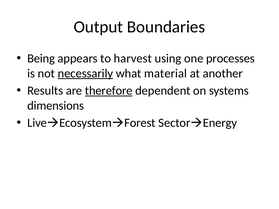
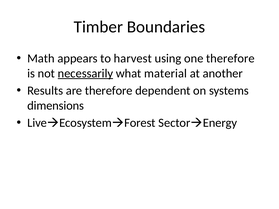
Output: Output -> Timber (98, 27)
Being: Being -> Math (41, 59)
one processes: processes -> therefore (230, 59)
therefore underline: present -> none (109, 91)
